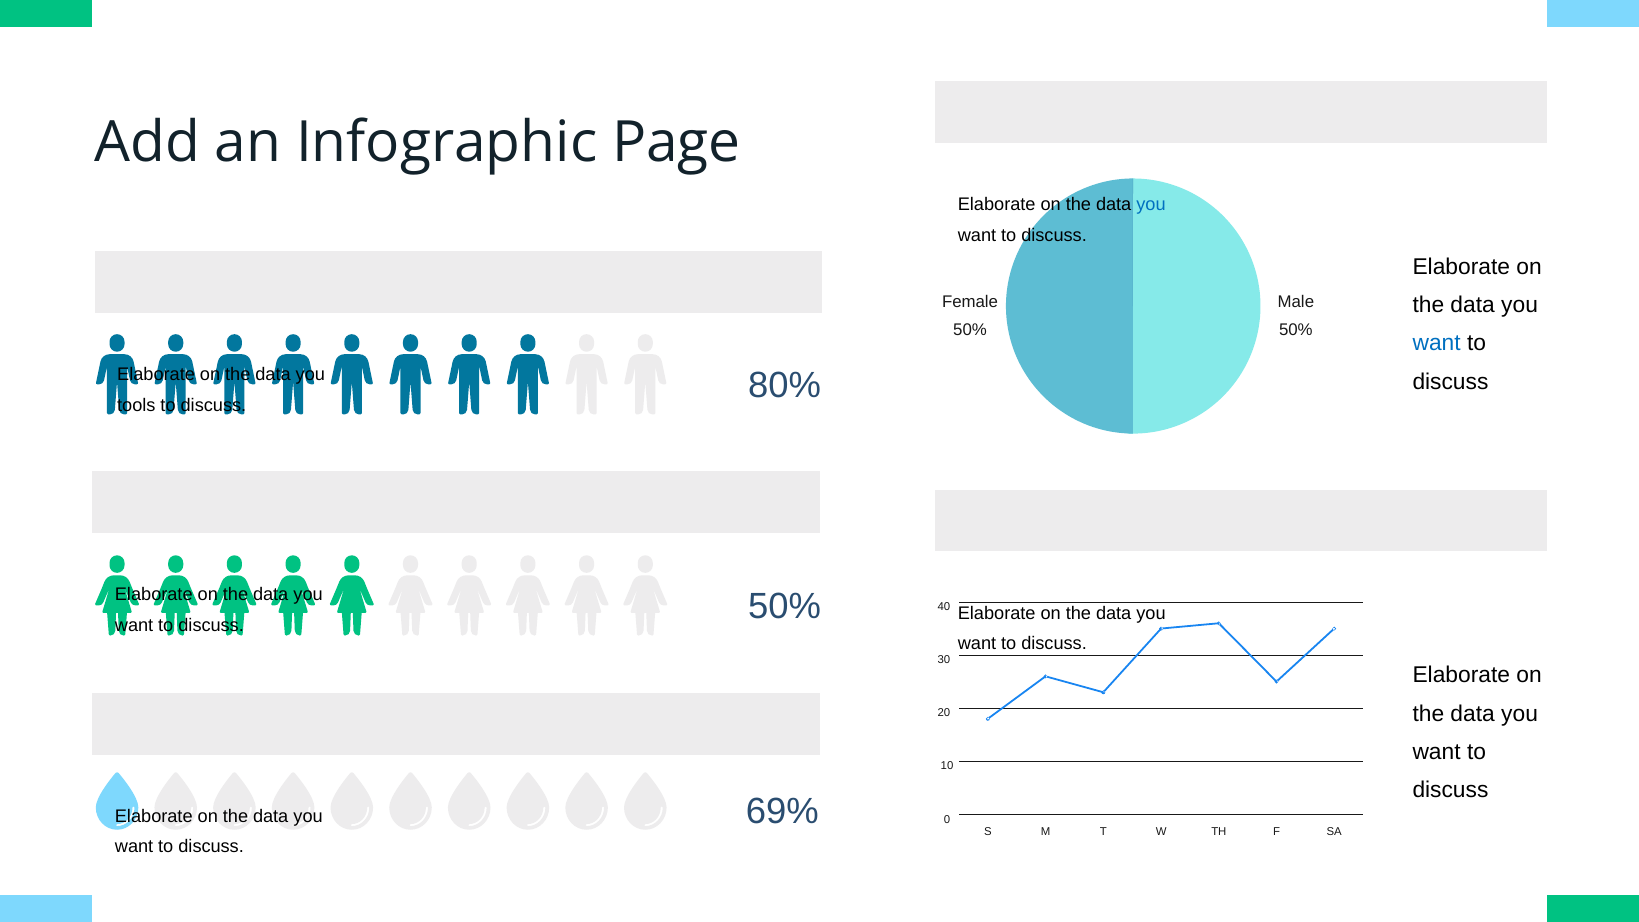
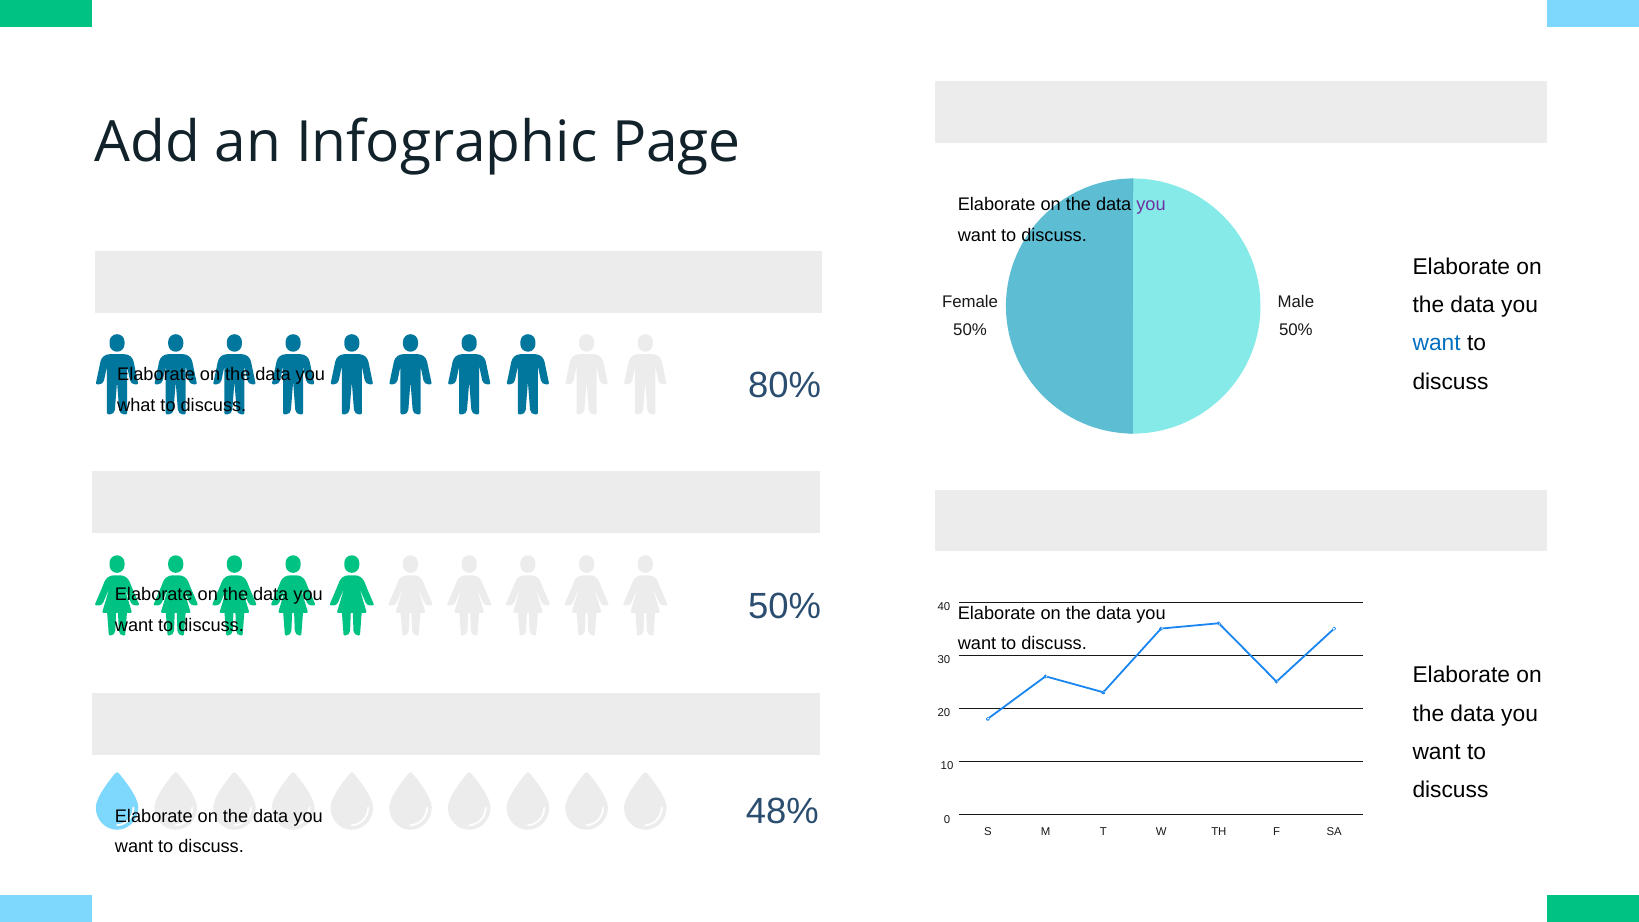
you colour: blue -> purple (1151, 205)
tools: tools -> what (136, 405)
69%: 69% -> 48% (782, 811)
